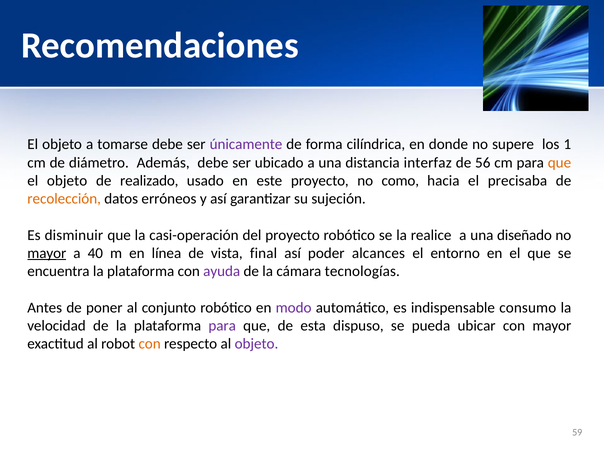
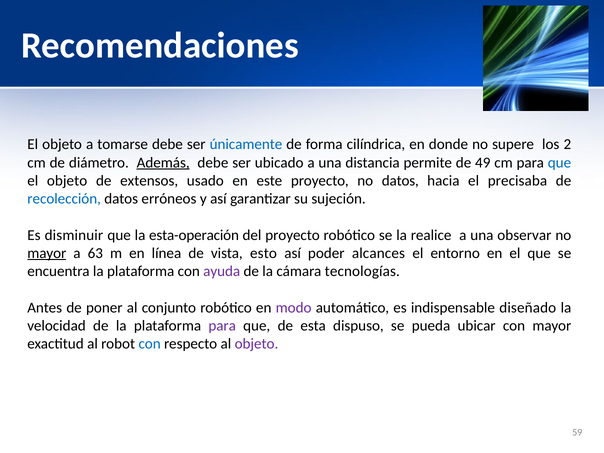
únicamente colour: purple -> blue (246, 144)
1: 1 -> 2 (567, 144)
Además underline: none -> present (163, 163)
interfaz: interfaz -> permite (428, 163)
56: 56 -> 49 (483, 163)
que colour: orange -> blue (559, 163)
realizado: realizado -> extensos (149, 181)
no como: como -> datos (400, 181)
recolección colour: orange -> blue (64, 199)
casi-operación: casi-operación -> esta-operación (194, 235)
diseñado: diseñado -> observar (524, 235)
40: 40 -> 63 (95, 253)
final: final -> esto (264, 253)
consumo: consumo -> diseñado (528, 308)
con colour: orange -> blue (150, 344)
